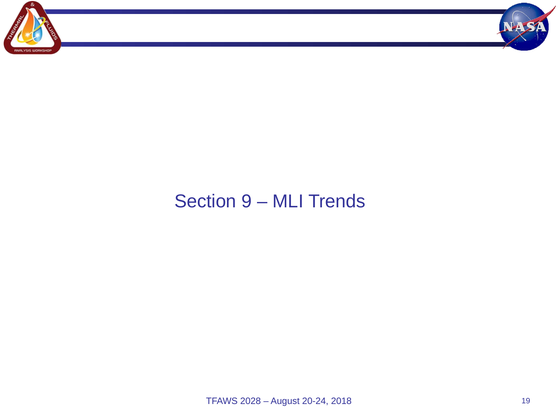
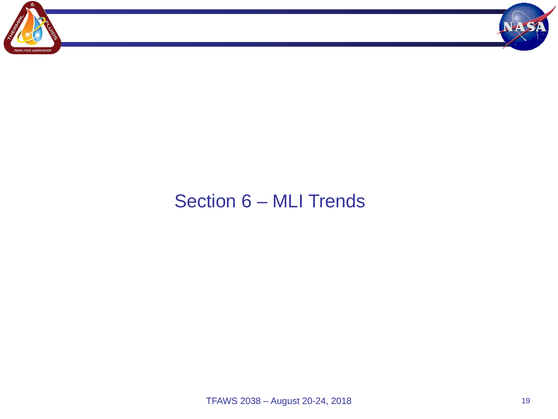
9: 9 -> 6 (247, 201)
2028: 2028 -> 2038 (251, 401)
